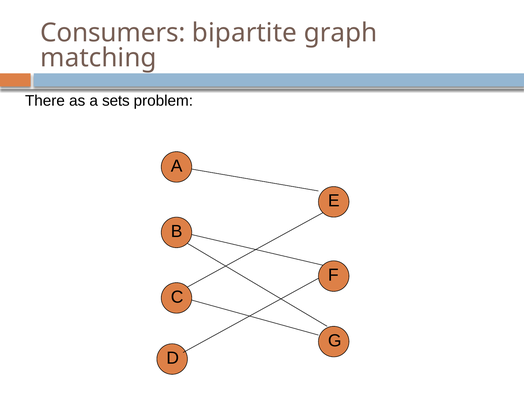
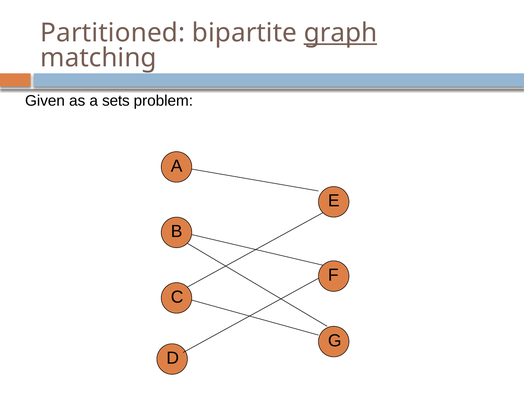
Consumers: Consumers -> Partitioned (113, 33)
graph underline: none -> present (340, 33)
There: There -> Given (45, 101)
